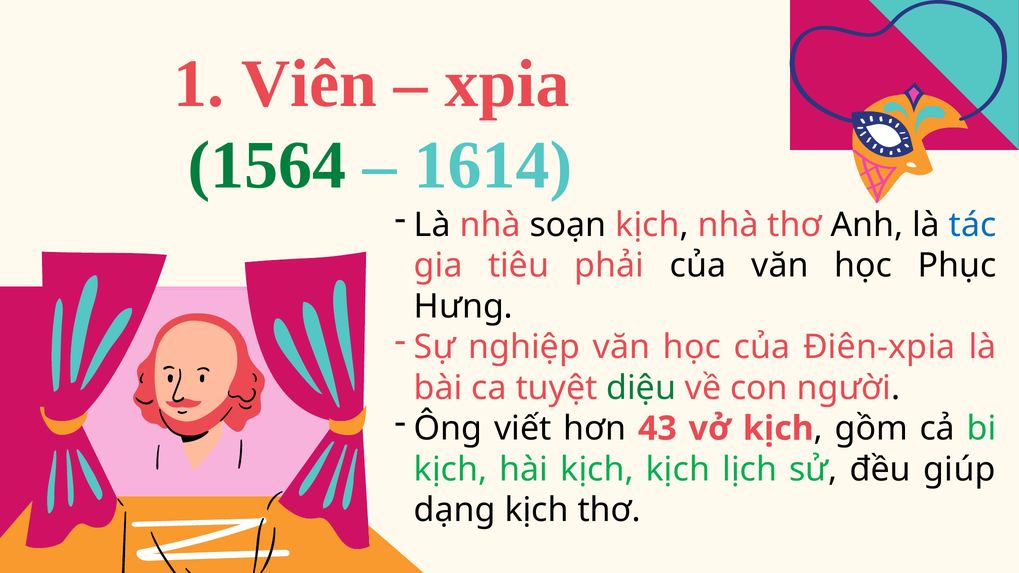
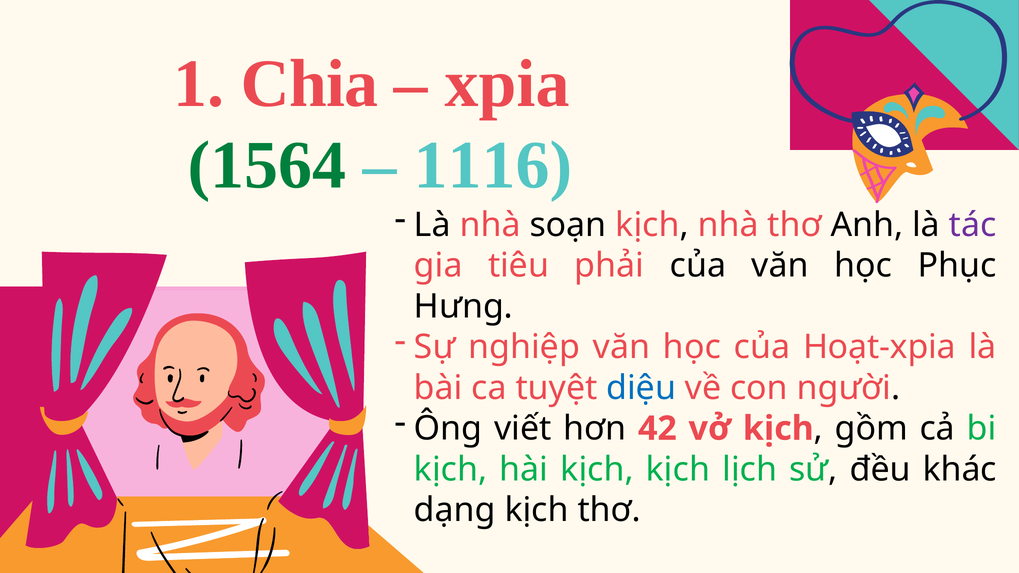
Viên: Viên -> Chia (309, 84)
1614: 1614 -> 1116 (493, 166)
tác colour: blue -> purple (973, 225)
Điên-xpia: Điên-xpia -> Hoạt-xpia (879, 347)
diệu colour: green -> blue (641, 388)
43: 43 -> 42 (657, 429)
giúp: giúp -> khác (960, 469)
